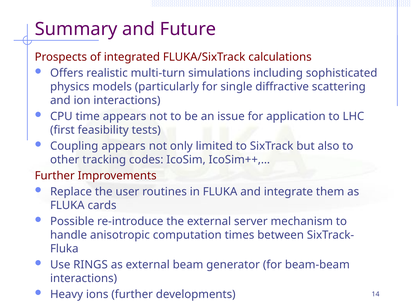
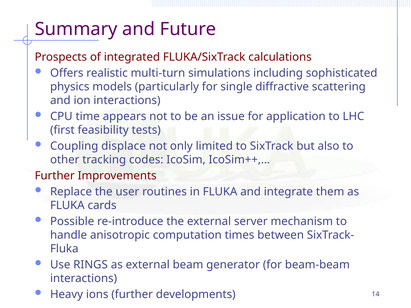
Coupling appears: appears -> displace (124, 146)
